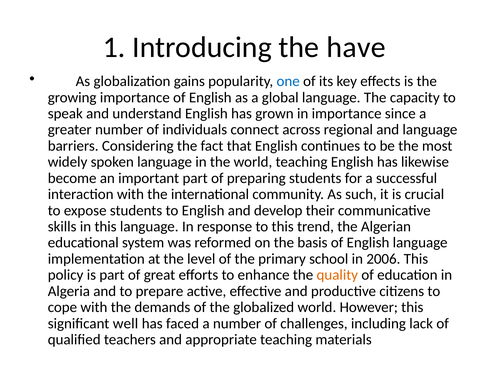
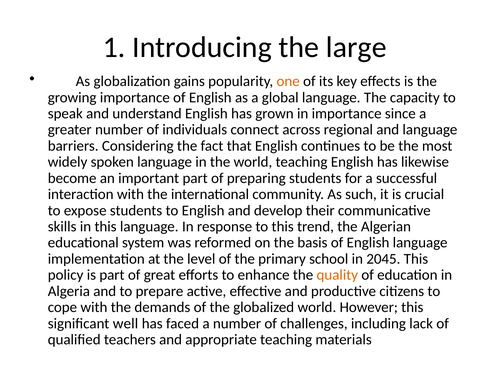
have: have -> large (356, 47)
one colour: blue -> orange (288, 81)
2006: 2006 -> 2045 (383, 259)
